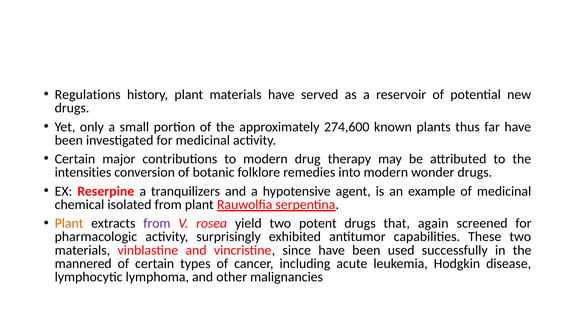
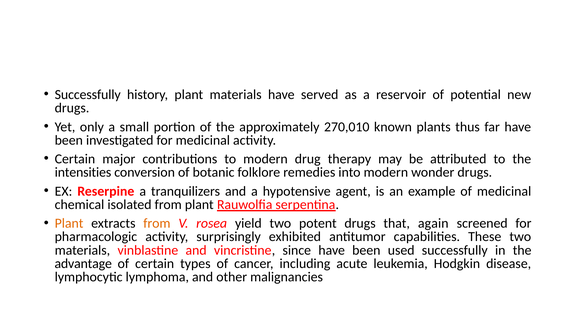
Regulations: Regulations -> Successfully (88, 95)
274,600: 274,600 -> 270,010 (347, 127)
from colour: purple -> orange (157, 223)
mannered: mannered -> advantage (83, 264)
